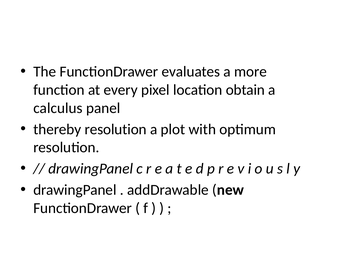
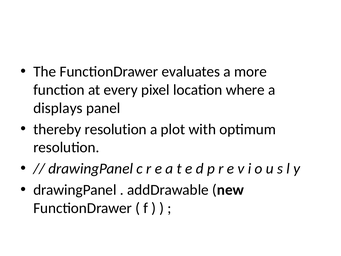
obtain: obtain -> where (245, 90)
calculus: calculus -> displays (58, 108)
